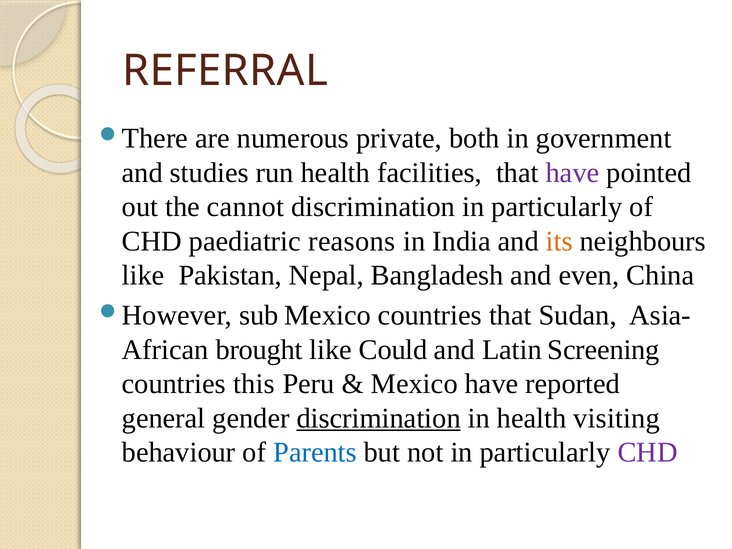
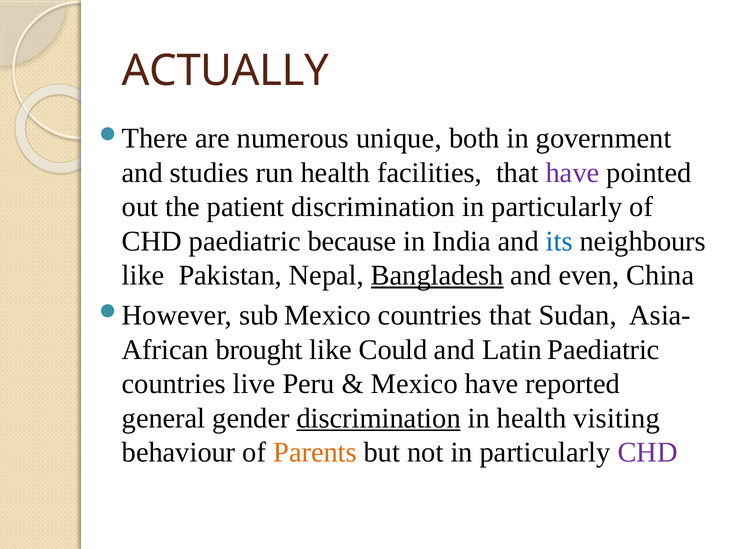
REFERRAL: REFERRAL -> ACTUALLY (225, 71)
private: private -> unique (399, 139)
cannot: cannot -> patient (246, 207)
reasons: reasons -> because (352, 241)
its colour: orange -> blue (559, 241)
Bangladesh underline: none -> present (437, 275)
Latin Screening: Screening -> Paediatric (604, 350)
this: this -> live (254, 384)
Parents colour: blue -> orange (315, 452)
